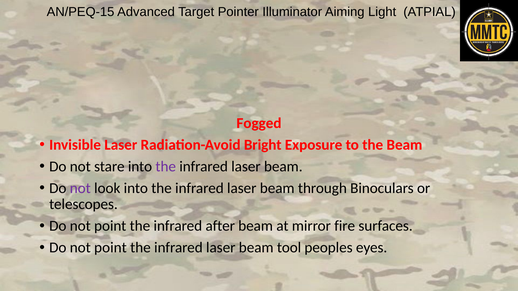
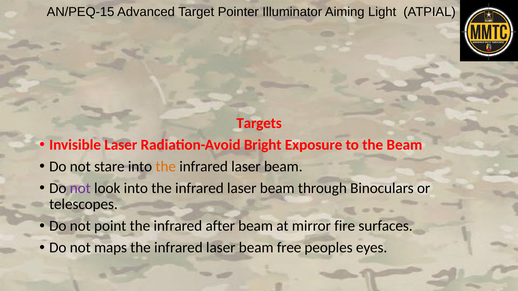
Fogged: Fogged -> Targets (259, 123)
the colour: purple -> orange (166, 167)
point: point -> maps (111, 248)
tool: tool -> free (289, 248)
